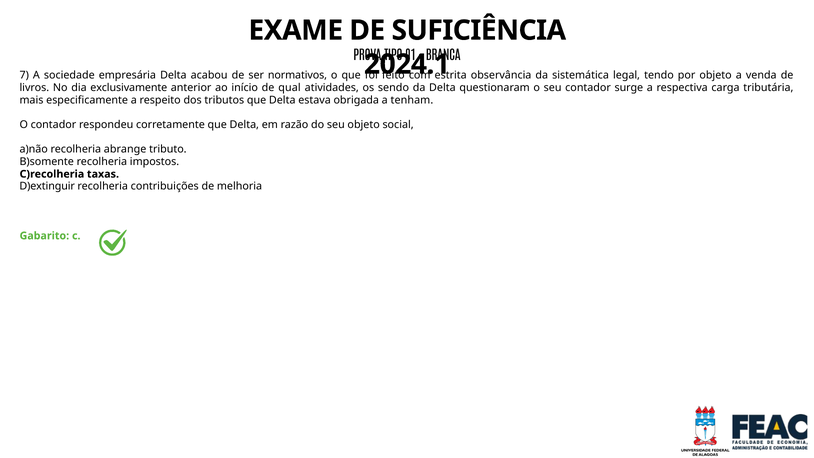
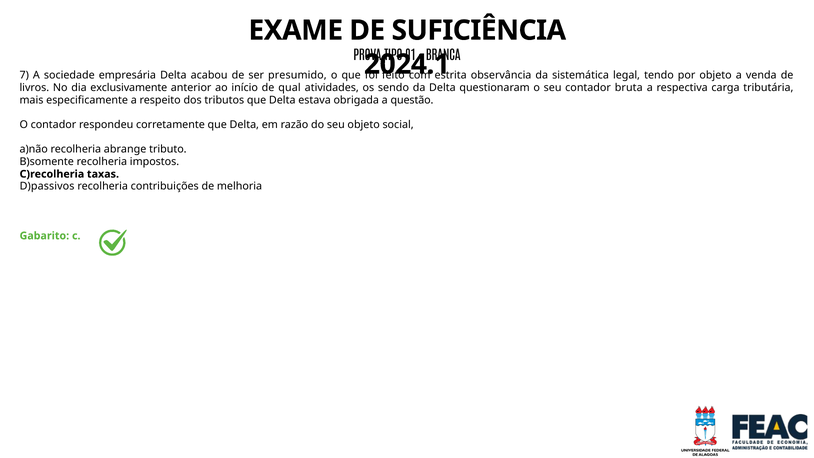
normativos: normativos -> presumido (297, 75)
surge: surge -> bruta (629, 88)
tenham: tenham -> questão (412, 100)
D)extinguir: D)extinguir -> D)passivos (47, 186)
